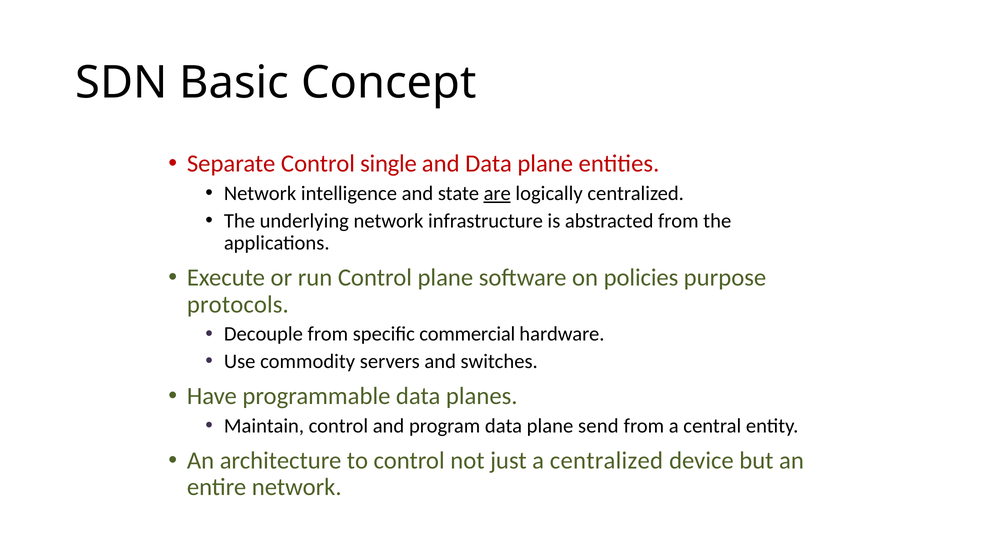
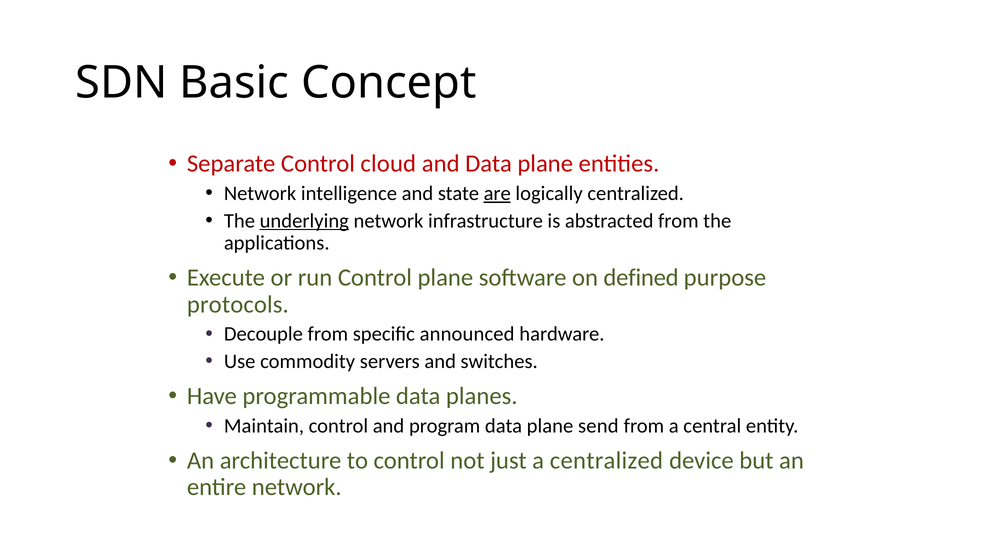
single: single -> cloud (388, 164)
underlying underline: none -> present (304, 221)
policies: policies -> defined (641, 278)
commercial: commercial -> announced (467, 334)
